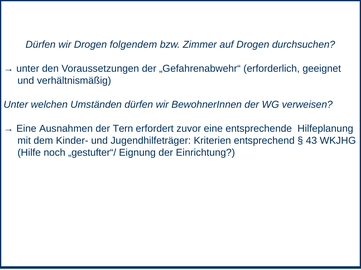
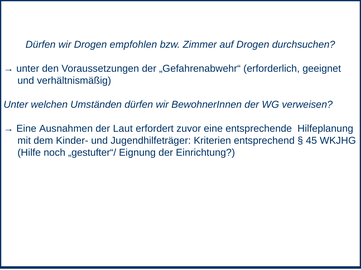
folgendem: folgendem -> empfohlen (133, 45)
Tern: Tern -> Laut (123, 129)
43: 43 -> 45 (311, 141)
